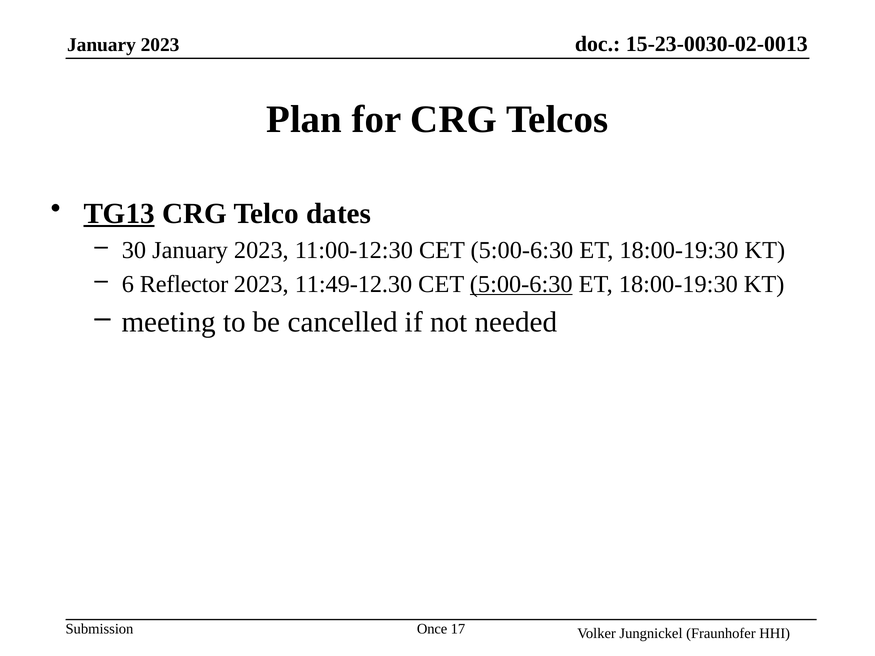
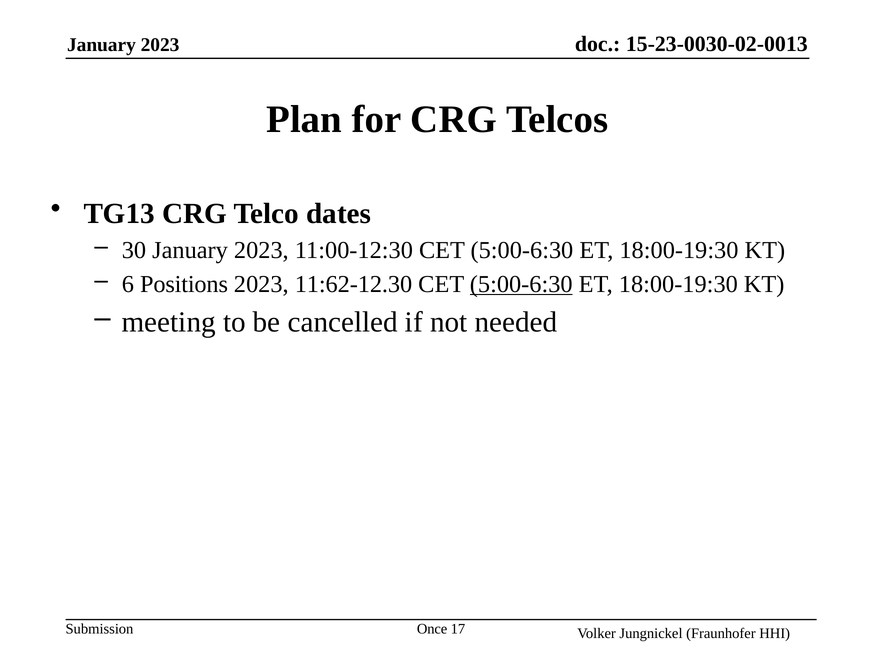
TG13 underline: present -> none (119, 214)
Reflector: Reflector -> Positions (184, 284)
11:49-12.30: 11:49-12.30 -> 11:62-12.30 (354, 284)
